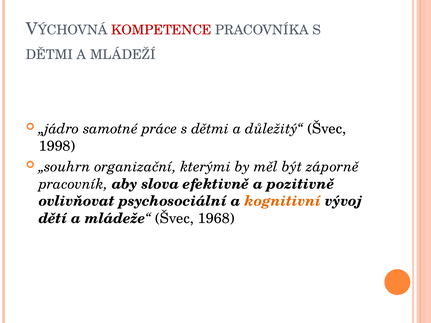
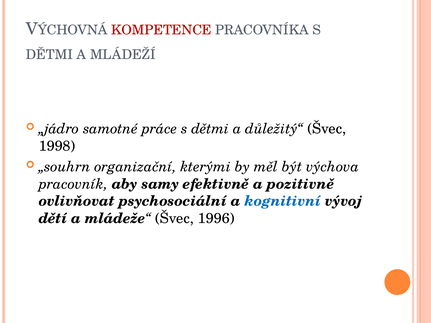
záporně: záporně -> výchova (333, 167)
slova: slova -> samy (160, 184)
kognitivní colour: orange -> blue (283, 201)
1968: 1968 -> 1996 (216, 219)
